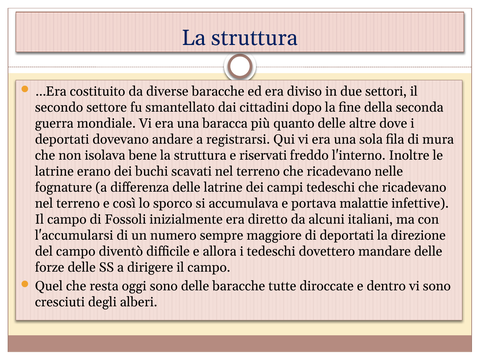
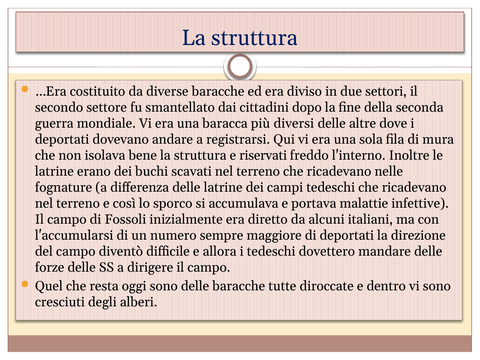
quanto: quanto -> diversi (294, 124)
